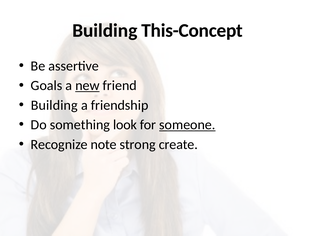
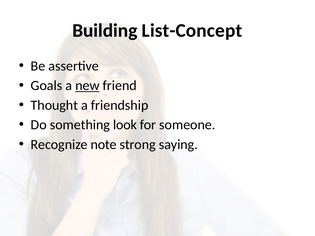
This-Concept: This-Concept -> List-Concept (192, 30)
Building: Building -> Thought (54, 105)
someone underline: present -> none (187, 125)
create: create -> saying (178, 145)
